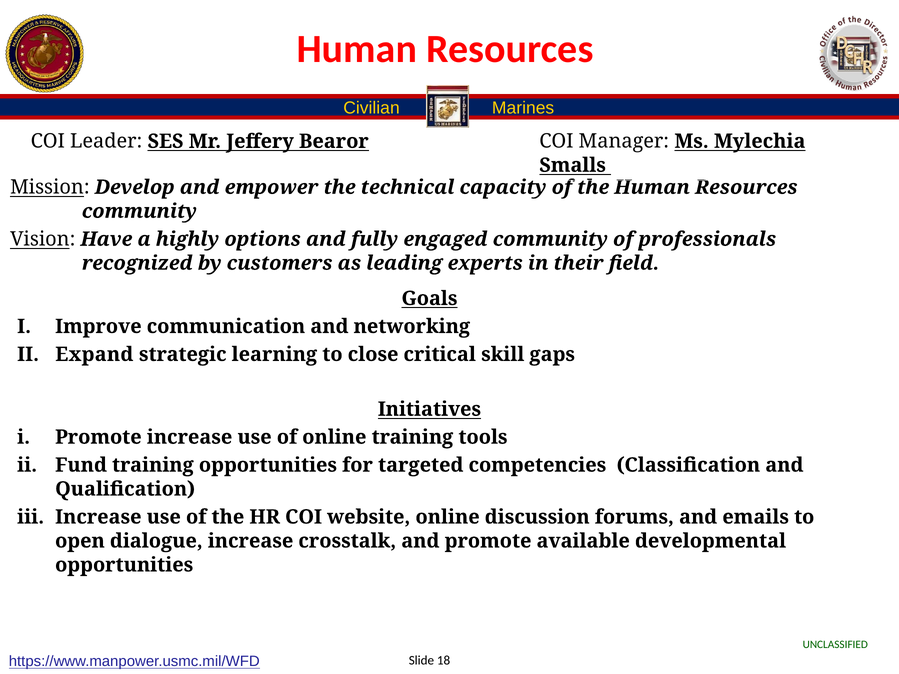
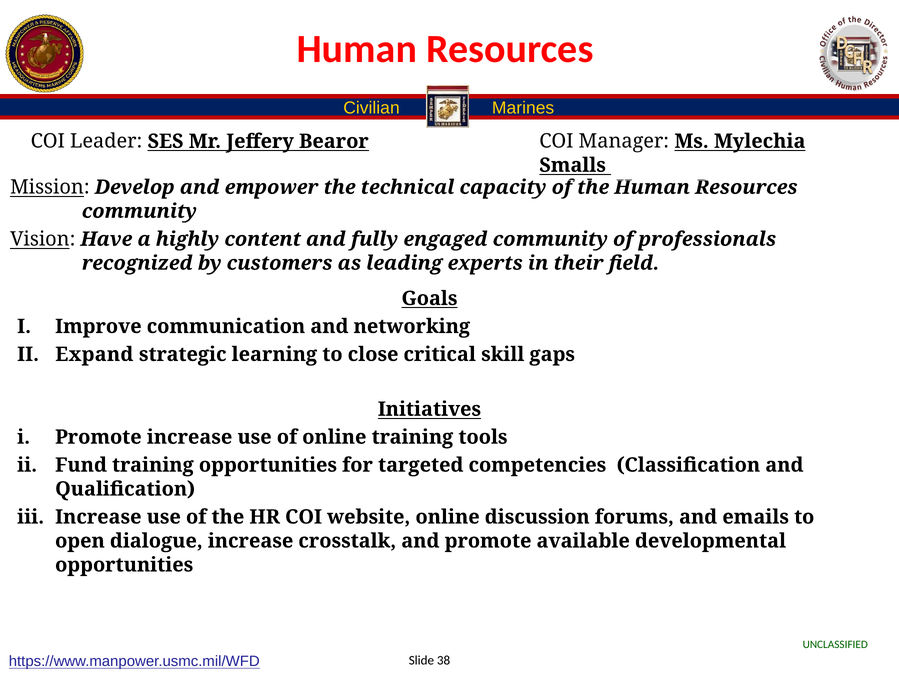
options: options -> content (263, 239)
18: 18 -> 38 (444, 661)
